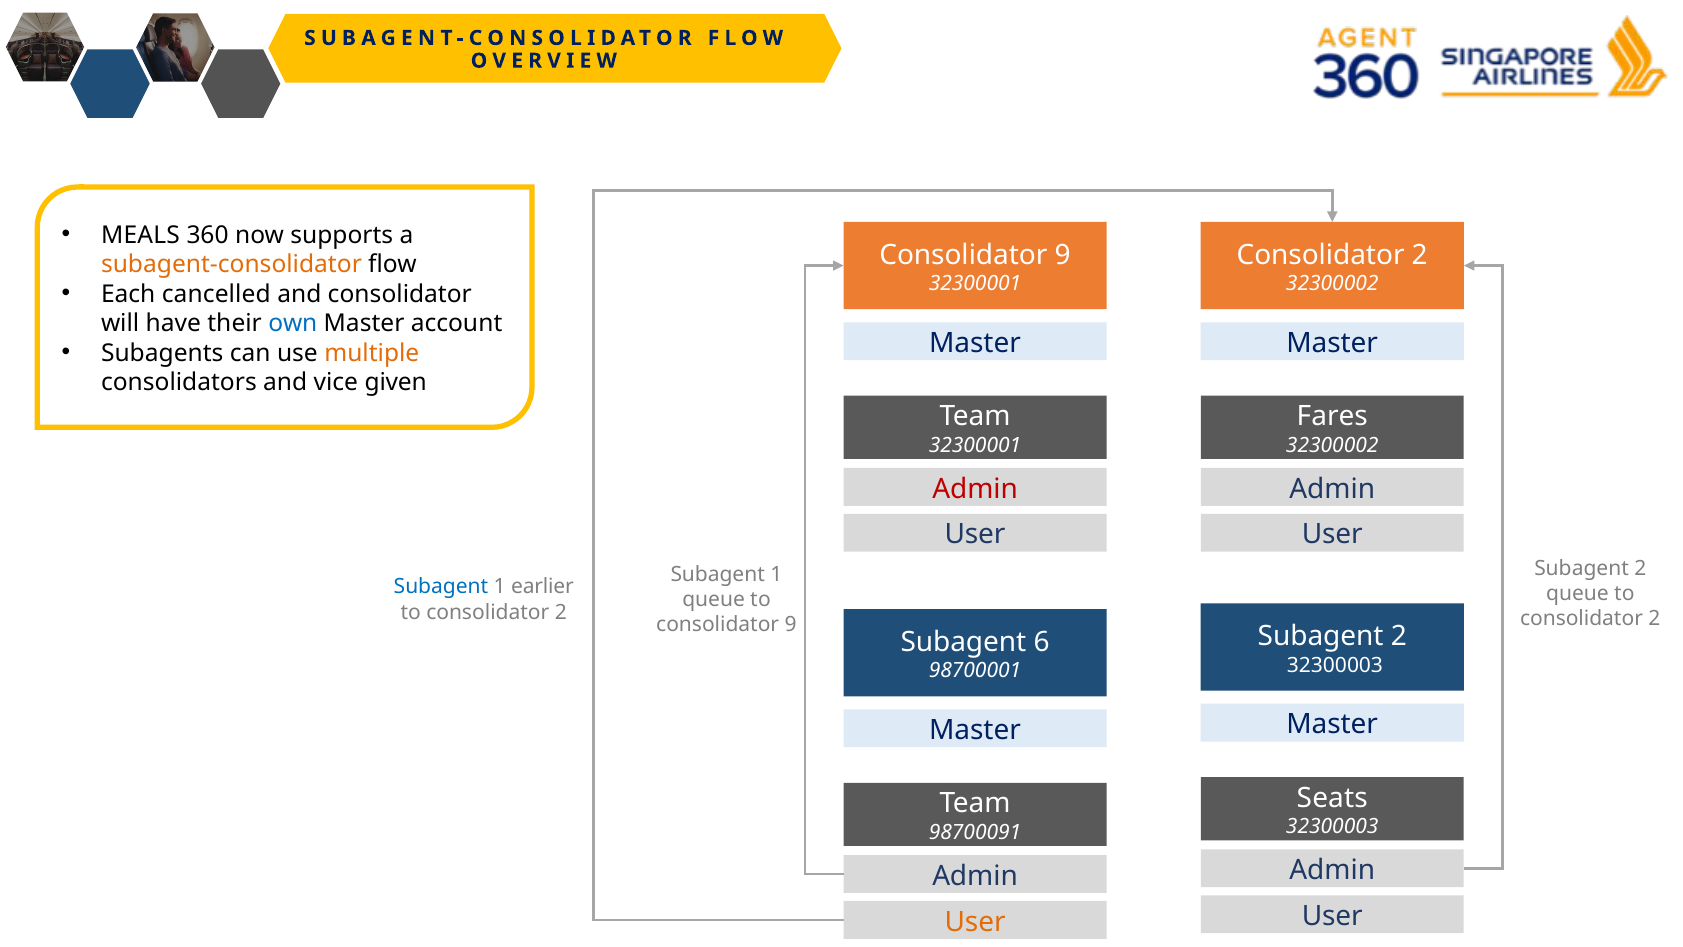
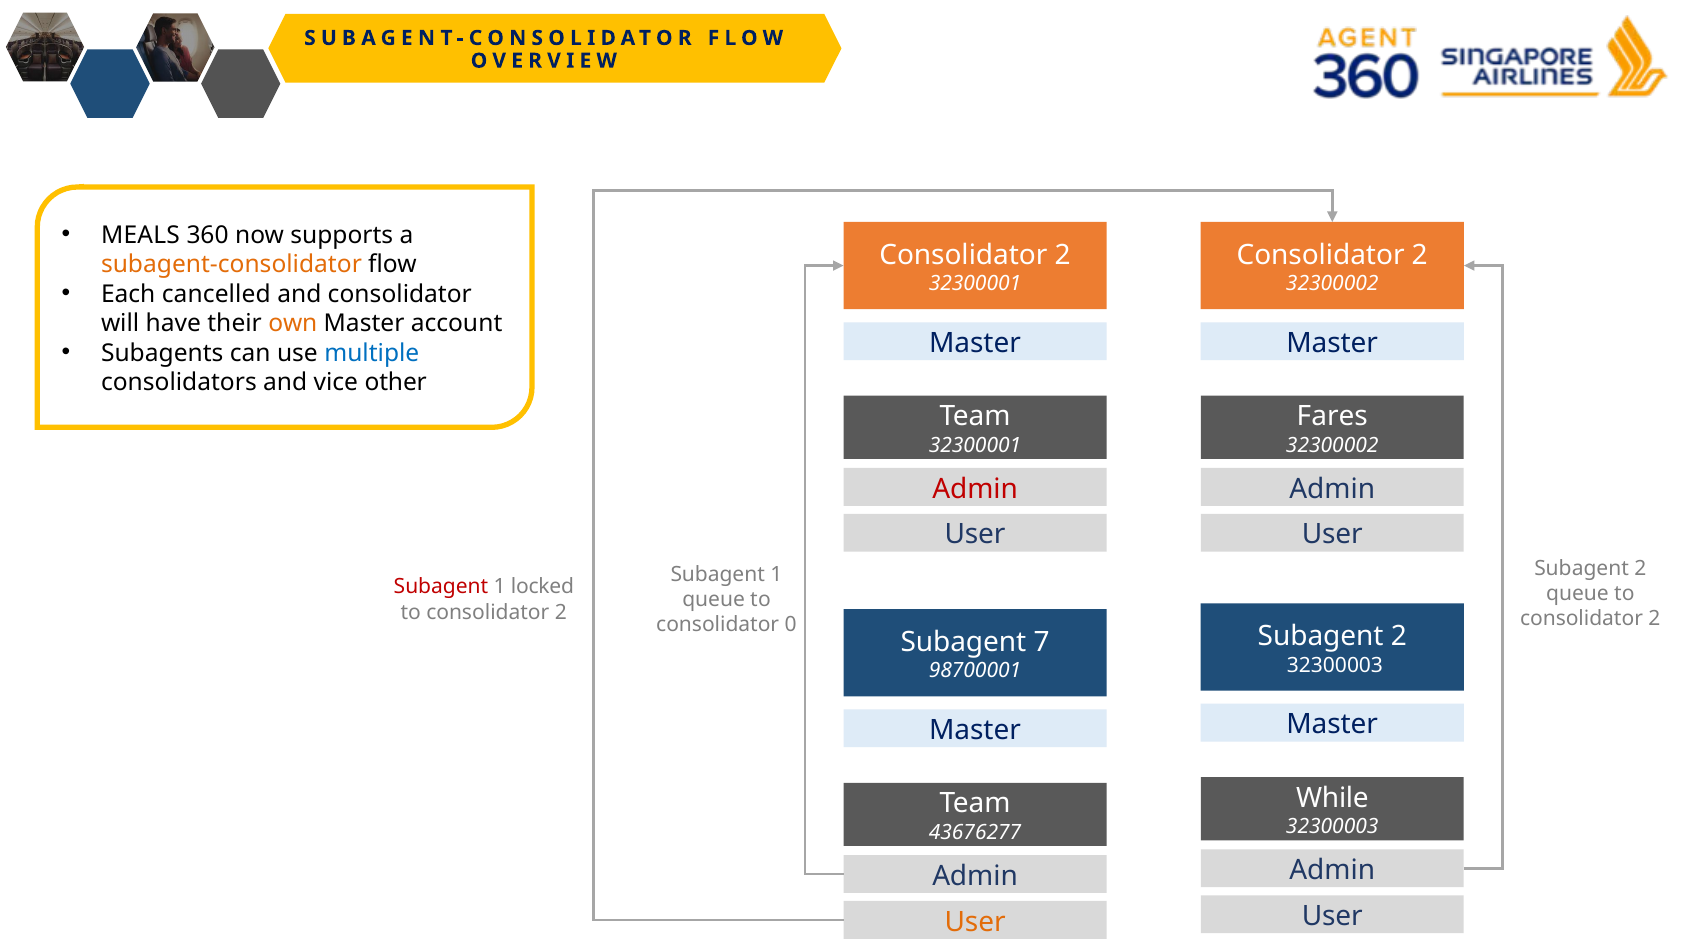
9: 9 -> 2 (1063, 255)
own colour: blue -> orange (293, 324)
multiple colour: orange -> blue (372, 353)
given: given -> other (396, 382)
Subagent colour: blue -> red (441, 587)
earlier: earlier -> locked (542, 587)
9: 9 -> 0 (791, 625)
6: 6 -> 7 (1042, 642)
Seats: Seats -> While (1332, 798)
98700091: 98700091 -> 43676277 (975, 832)
